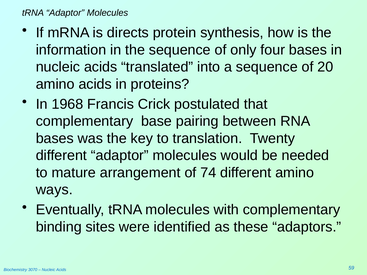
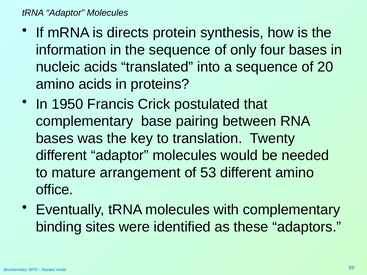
1968: 1968 -> 1950 (67, 104)
74: 74 -> 53 (208, 173)
ways: ways -> office (54, 190)
